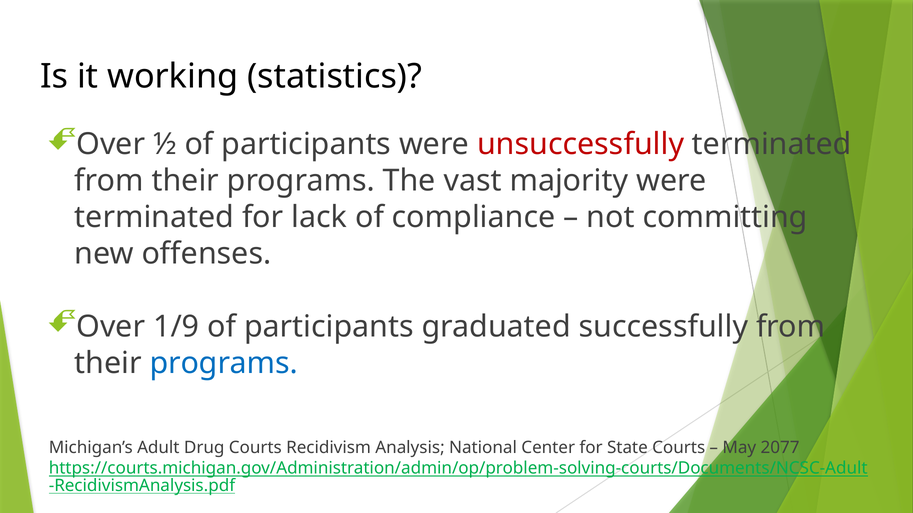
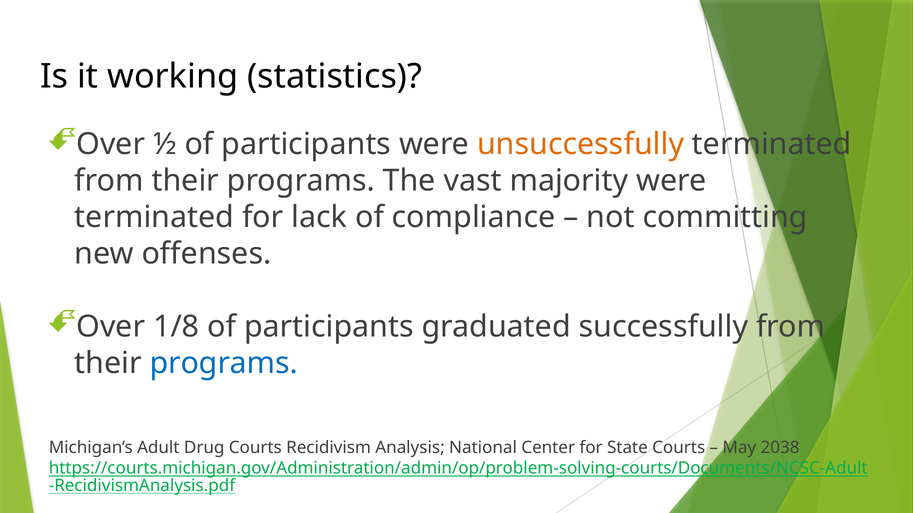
unsuccessfully colour: red -> orange (581, 145)
1/9: 1/9 -> 1/8 (176, 327)
2077: 2077 -> 2038 (780, 448)
